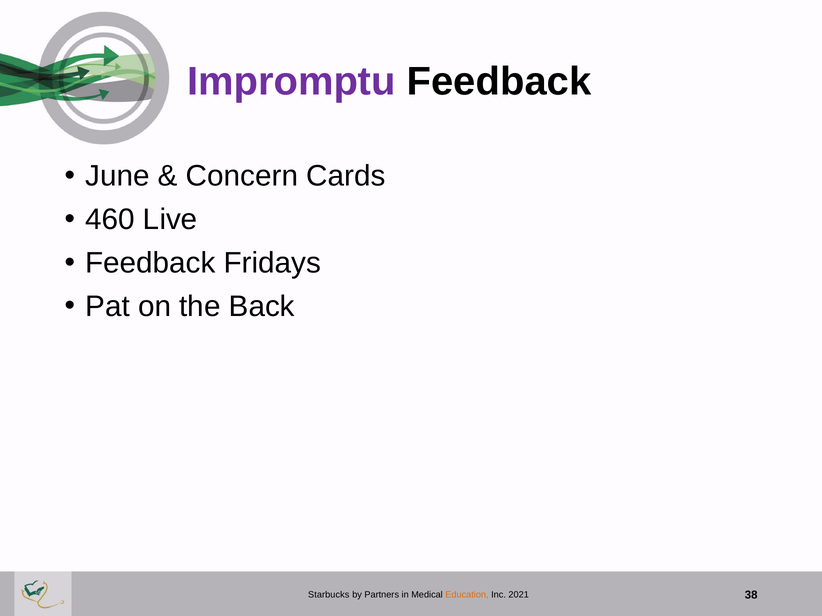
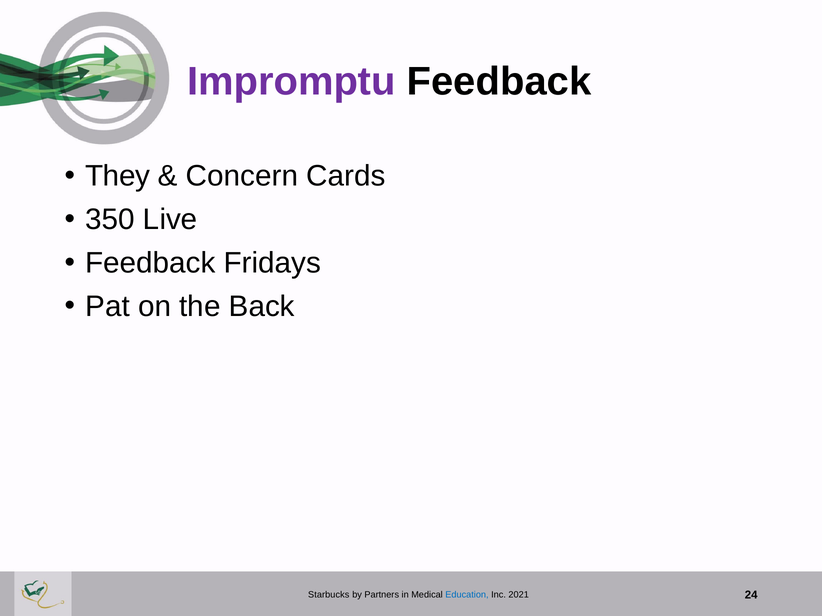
June: June -> They (118, 176)
460: 460 -> 350 (110, 220)
Education colour: orange -> blue (467, 595)
38: 38 -> 24 (751, 595)
